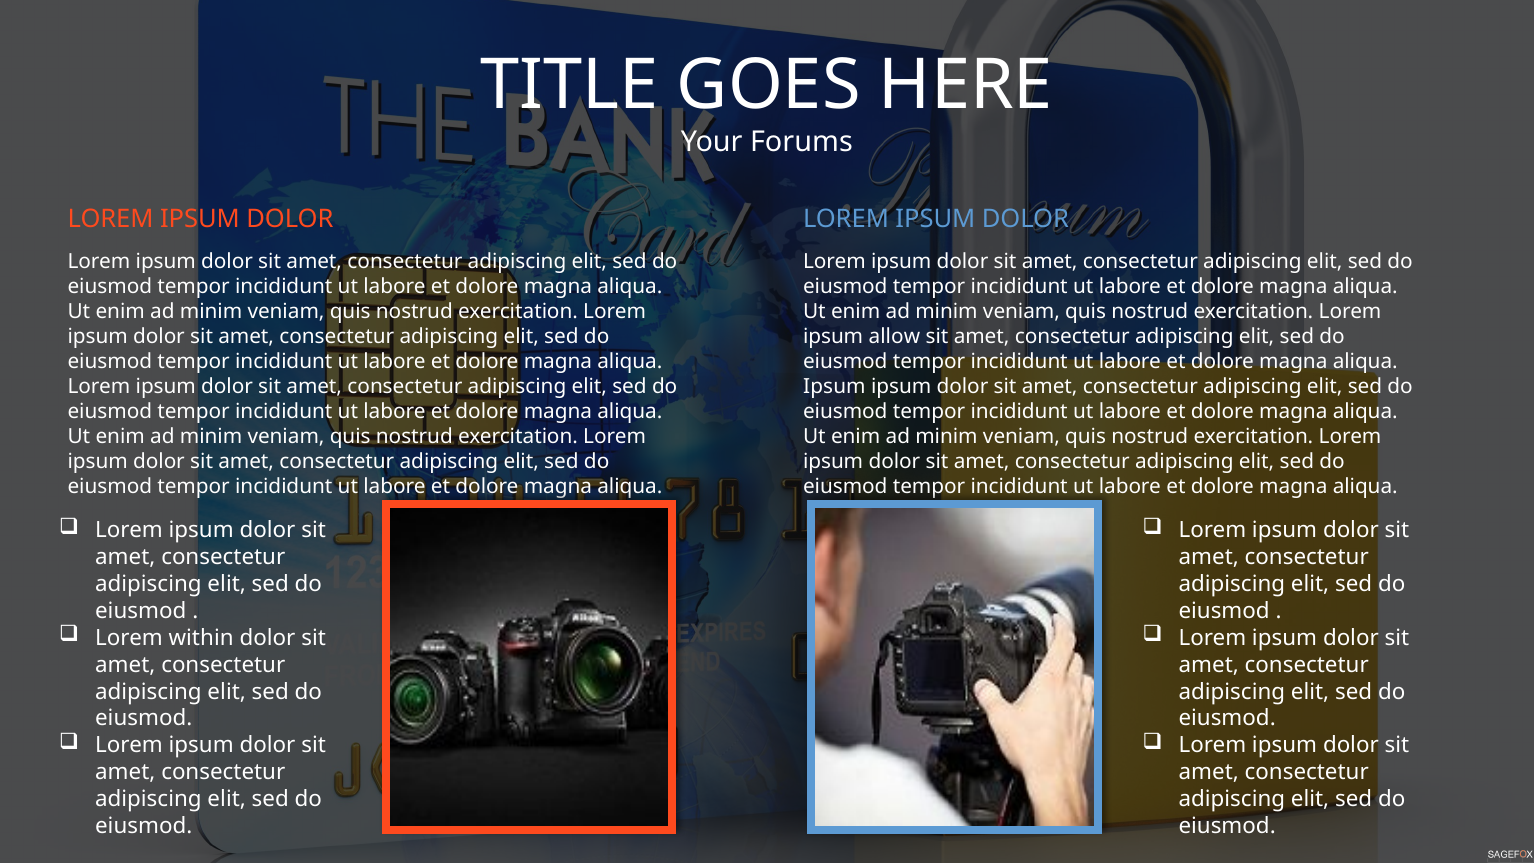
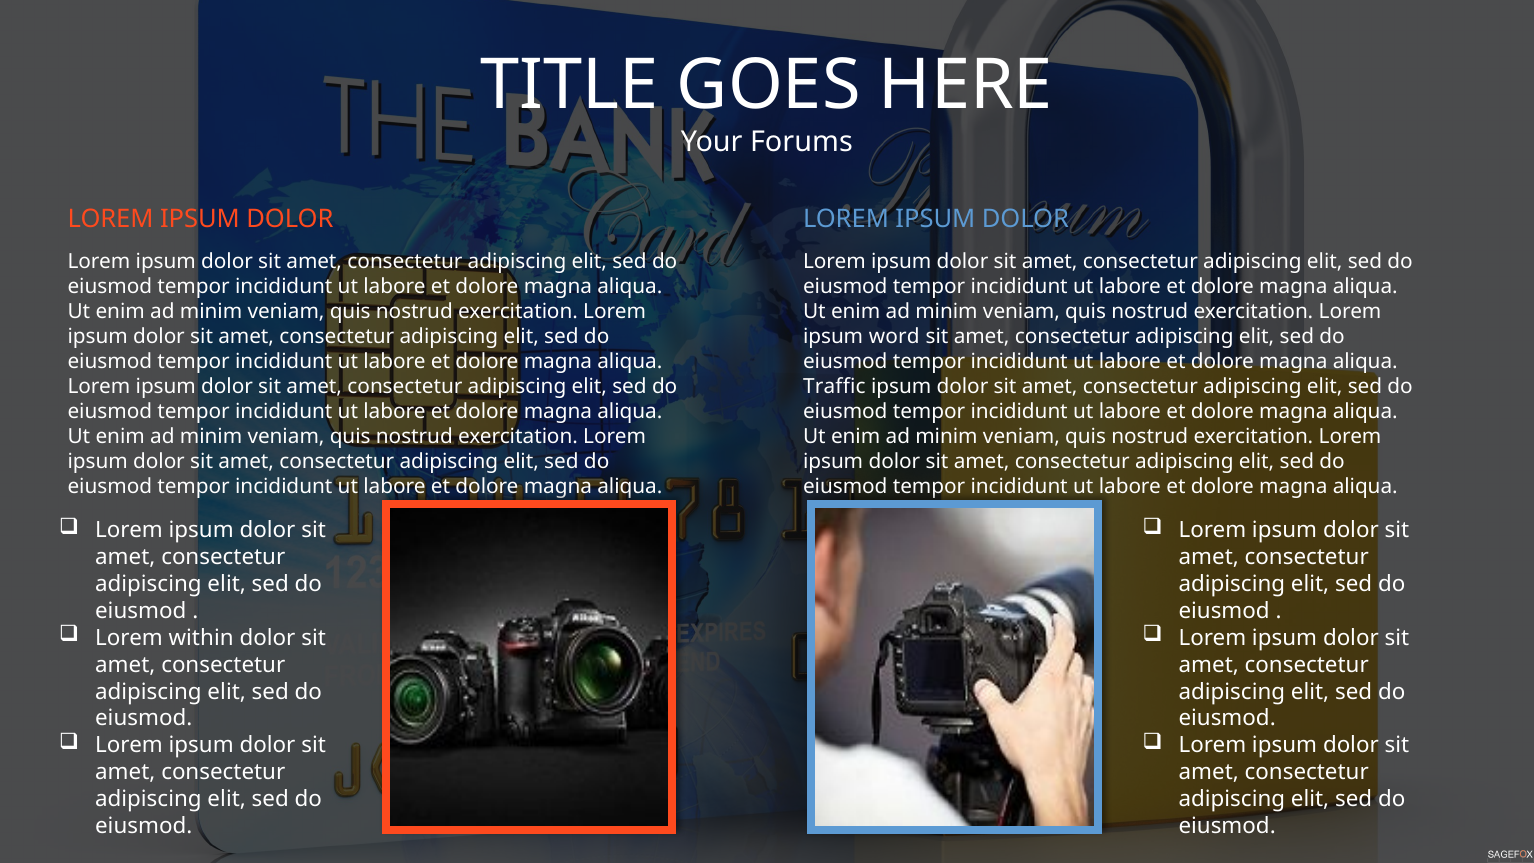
allow: allow -> word (894, 337)
Ipsum: Ipsum -> Traffic (834, 386)
